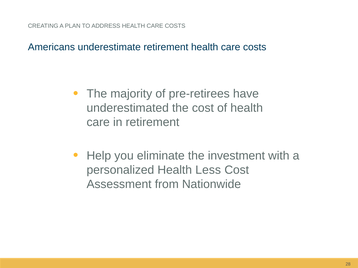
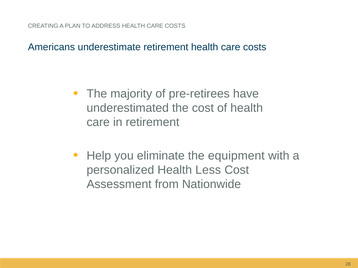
investment: investment -> equipment (236, 156)
